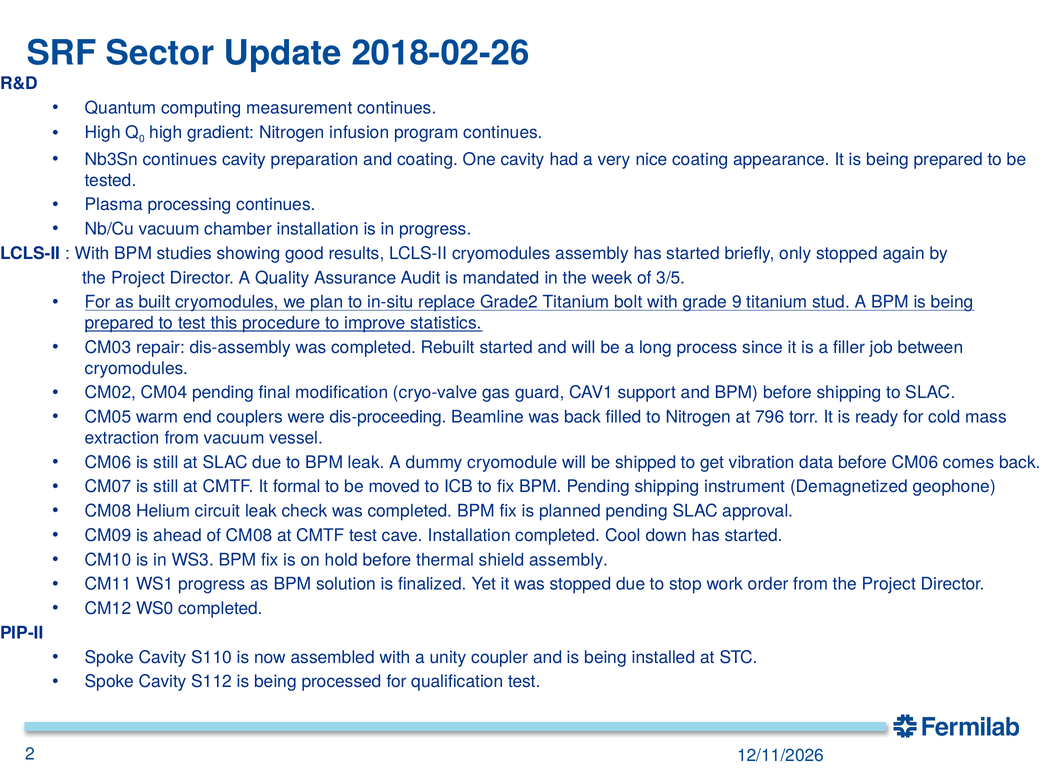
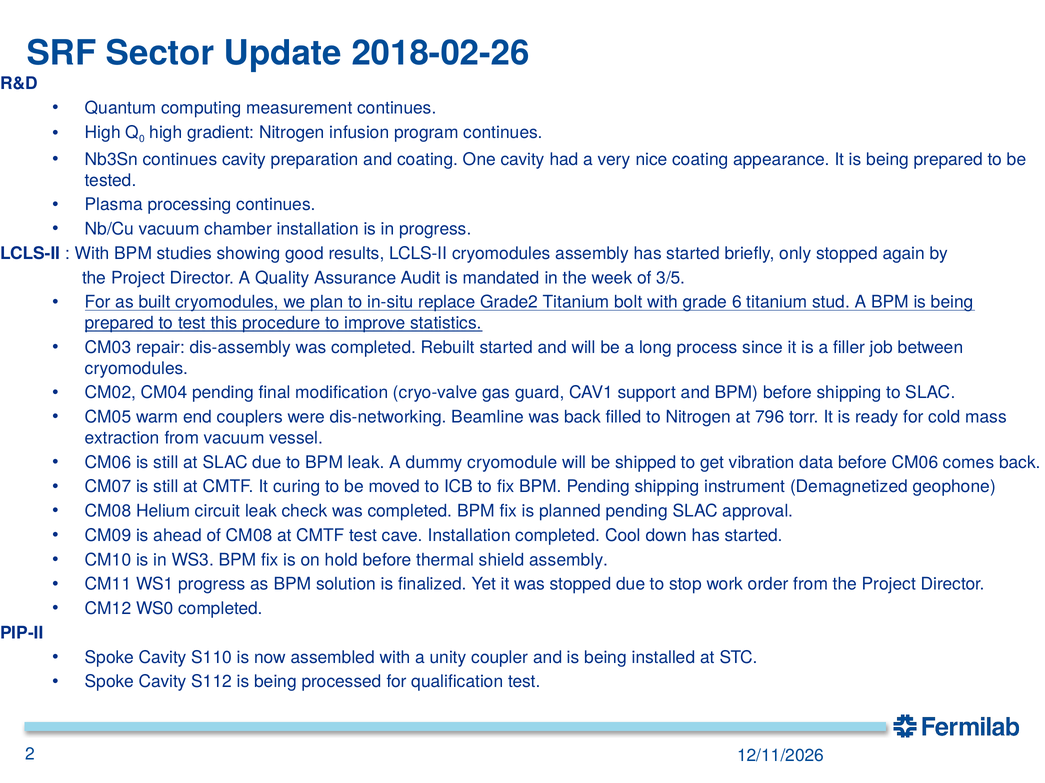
9: 9 -> 6 (737, 303)
dis-proceeding: dis-proceeding -> dis-networking (388, 418)
formal: formal -> curing (297, 487)
